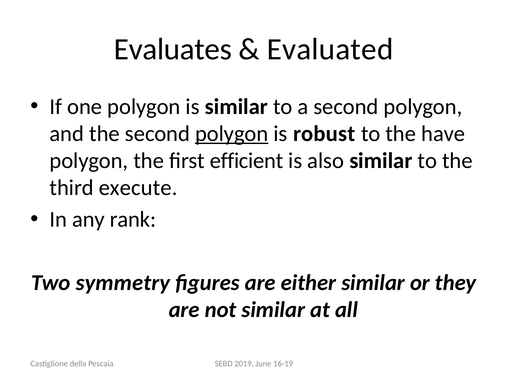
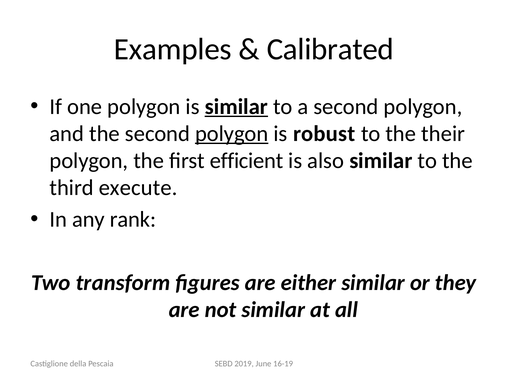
Evaluates: Evaluates -> Examples (173, 49)
Evaluated: Evaluated -> Calibrated (330, 49)
similar underline: none -> present (236, 107)
have: have -> their (443, 134)
symmetry: symmetry -> transform (123, 283)
